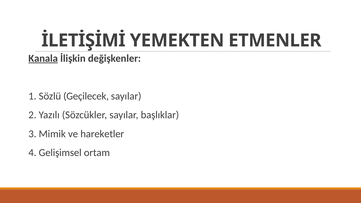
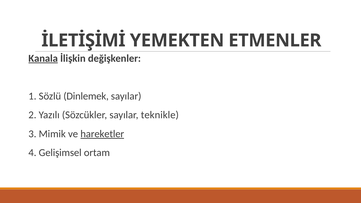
Geçilecek: Geçilecek -> Dinlemek (86, 96)
başlıklar: başlıklar -> teknikle (160, 115)
hareketler underline: none -> present (102, 134)
